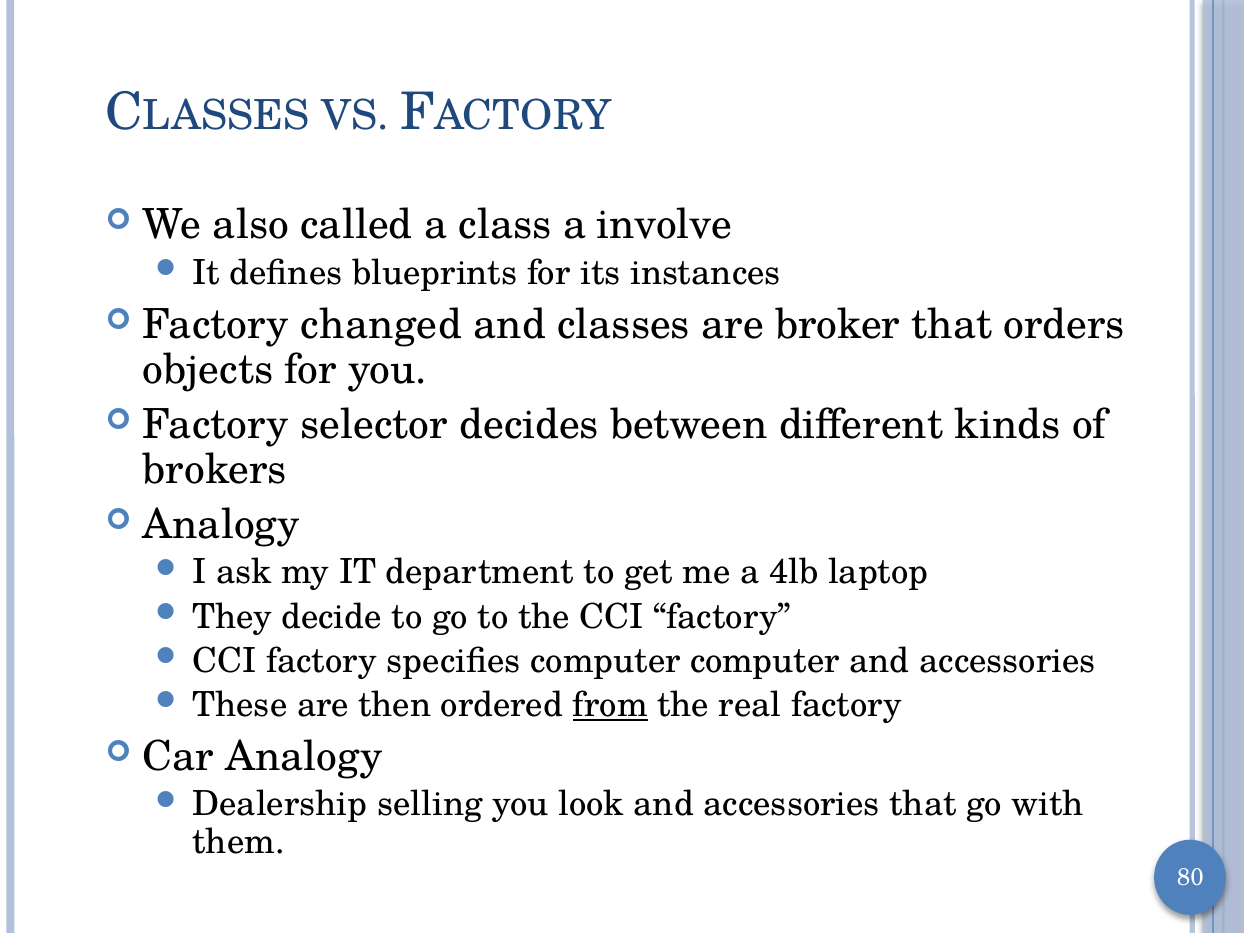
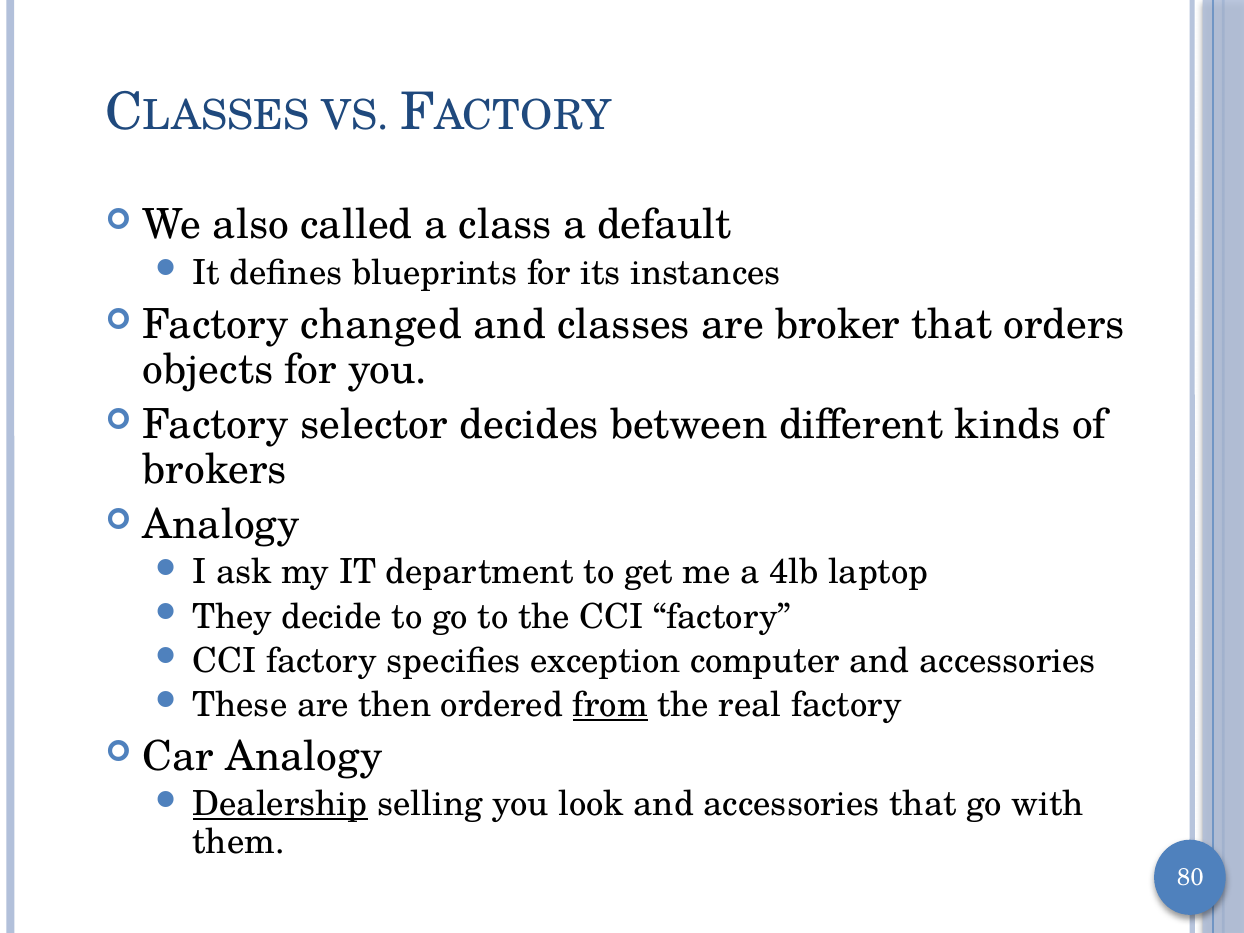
involve: involve -> default (664, 225)
specifies computer: computer -> exception (606, 661)
Dealership underline: none -> present (280, 804)
